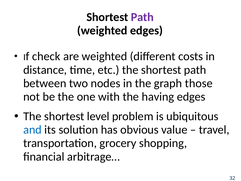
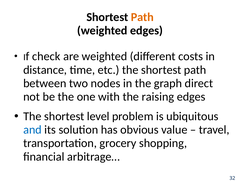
Path colour: purple -> orange (142, 17)
those: those -> direct (199, 83)
having: having -> raising (158, 97)
